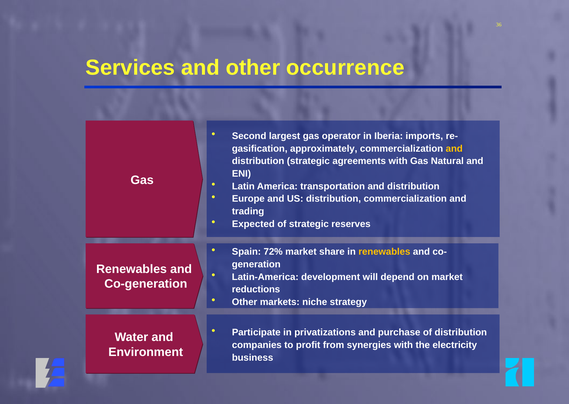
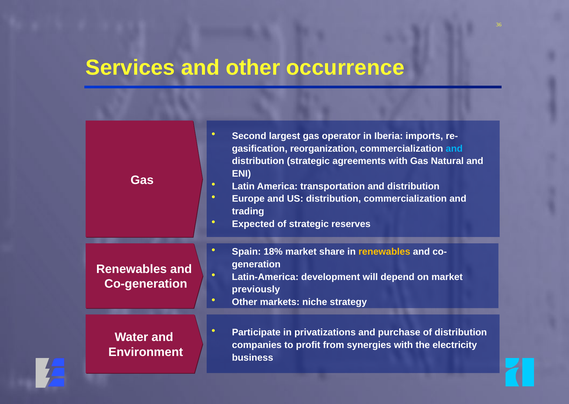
approximately: approximately -> reorganization (324, 148)
and colour: yellow -> light blue (454, 148)
72%: 72% -> 18% (273, 252)
reductions: reductions -> previously (256, 289)
